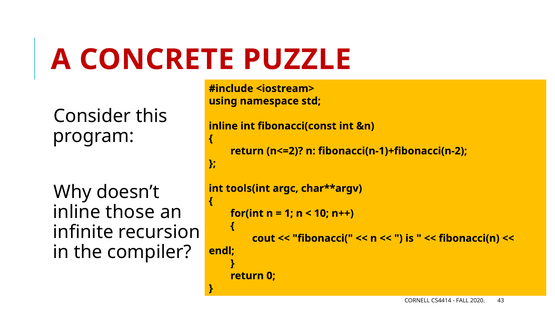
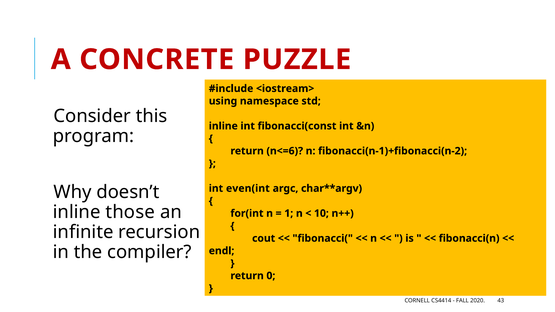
n<=2: n<=2 -> n<=6 (285, 151)
tools(int: tools(int -> even(int (248, 188)
